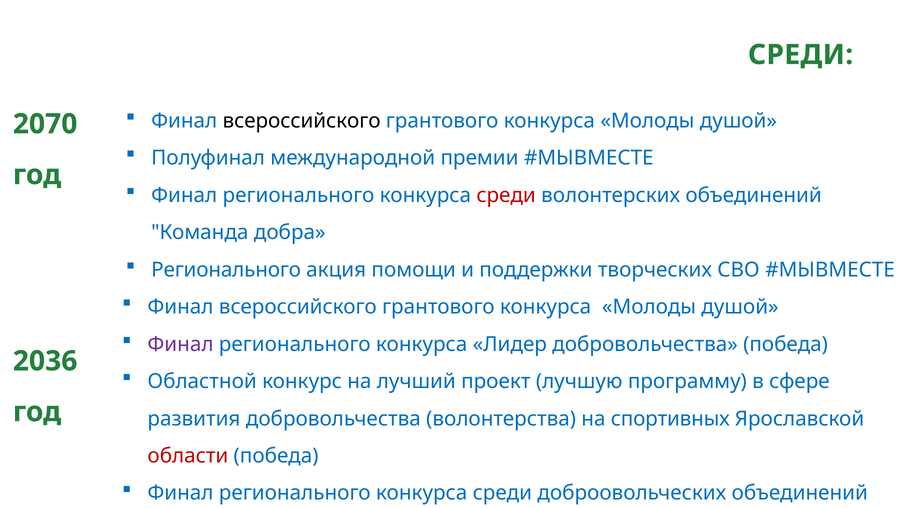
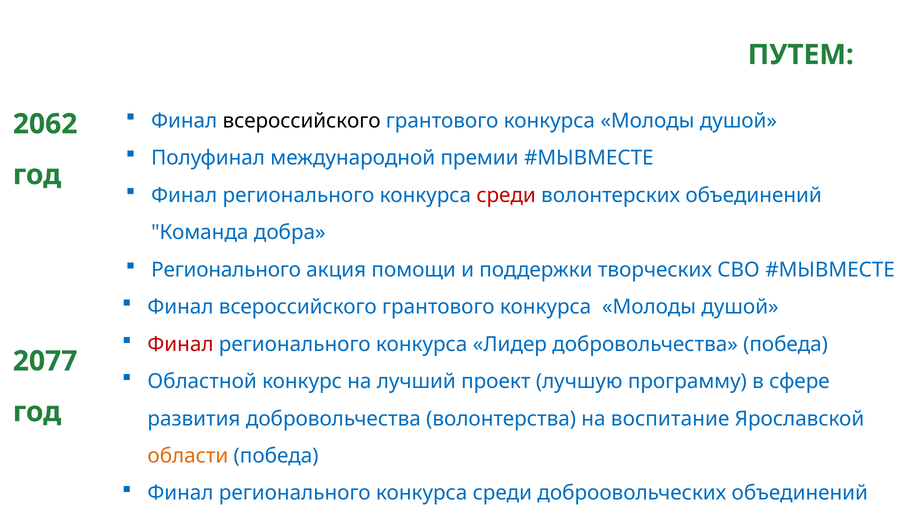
СРЕДИ: СРЕДИ -> ПУТЕМ (801, 55)
2070: 2070 -> 2062 (45, 124)
Финал colour: purple -> red (181, 345)
2036: 2036 -> 2077 (45, 361)
спортивных: спортивных -> воспитание (670, 419)
области colour: red -> orange (188, 456)
